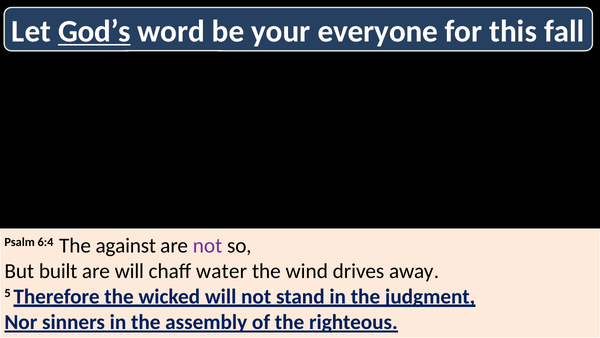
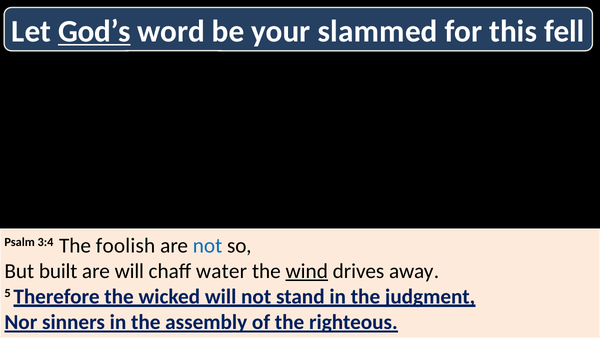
everyone: everyone -> slammed (378, 31)
fall: fall -> fell (564, 31)
6:4: 6:4 -> 3:4 (46, 242)
against: against -> foolish (126, 245)
not colour: purple -> blue (208, 245)
wind underline: none -> present (307, 271)
